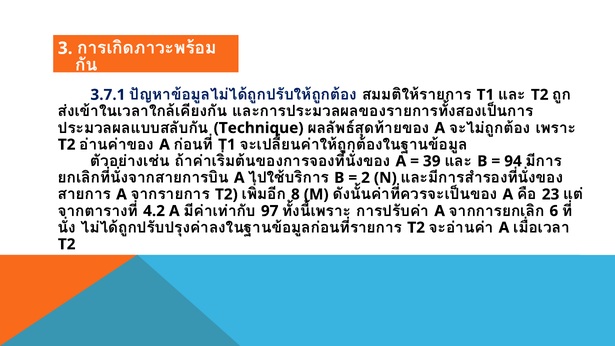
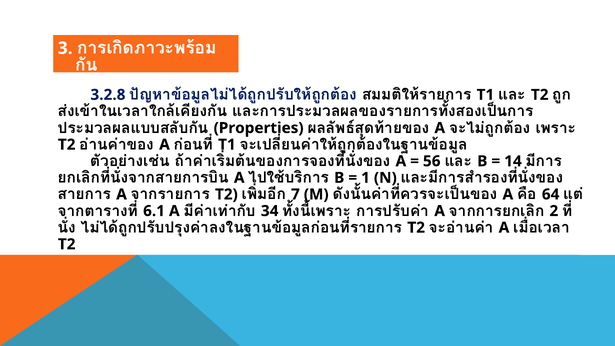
3.7.1: 3.7.1 -> 3.2.8 (108, 95)
Technique: Technique -> Properties (259, 128)
39: 39 -> 56 (432, 161)
94: 94 -> 14 (513, 161)
2: 2 -> 1 (366, 178)
8: 8 -> 7 (295, 194)
23: 23 -> 64 (551, 194)
4.2: 4.2 -> 6.1 (154, 211)
97: 97 -> 34 (270, 211)
6: 6 -> 2 (554, 211)
